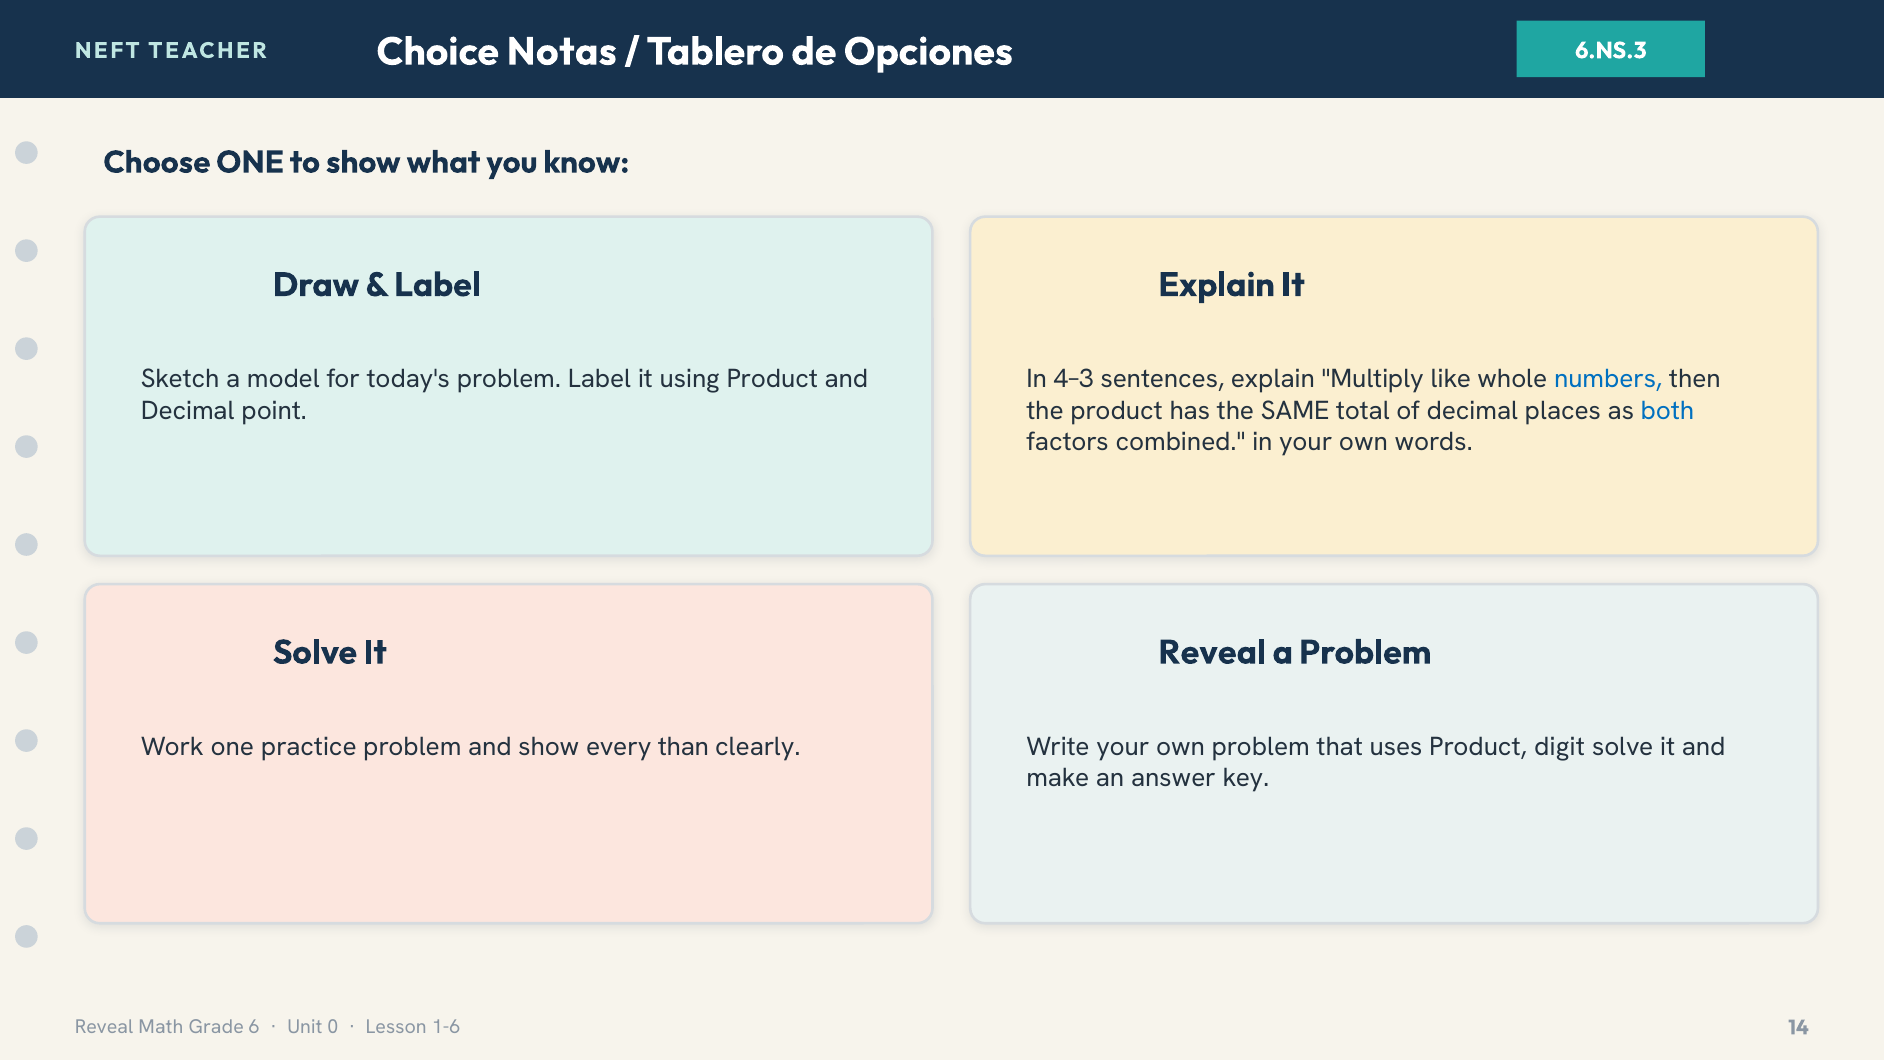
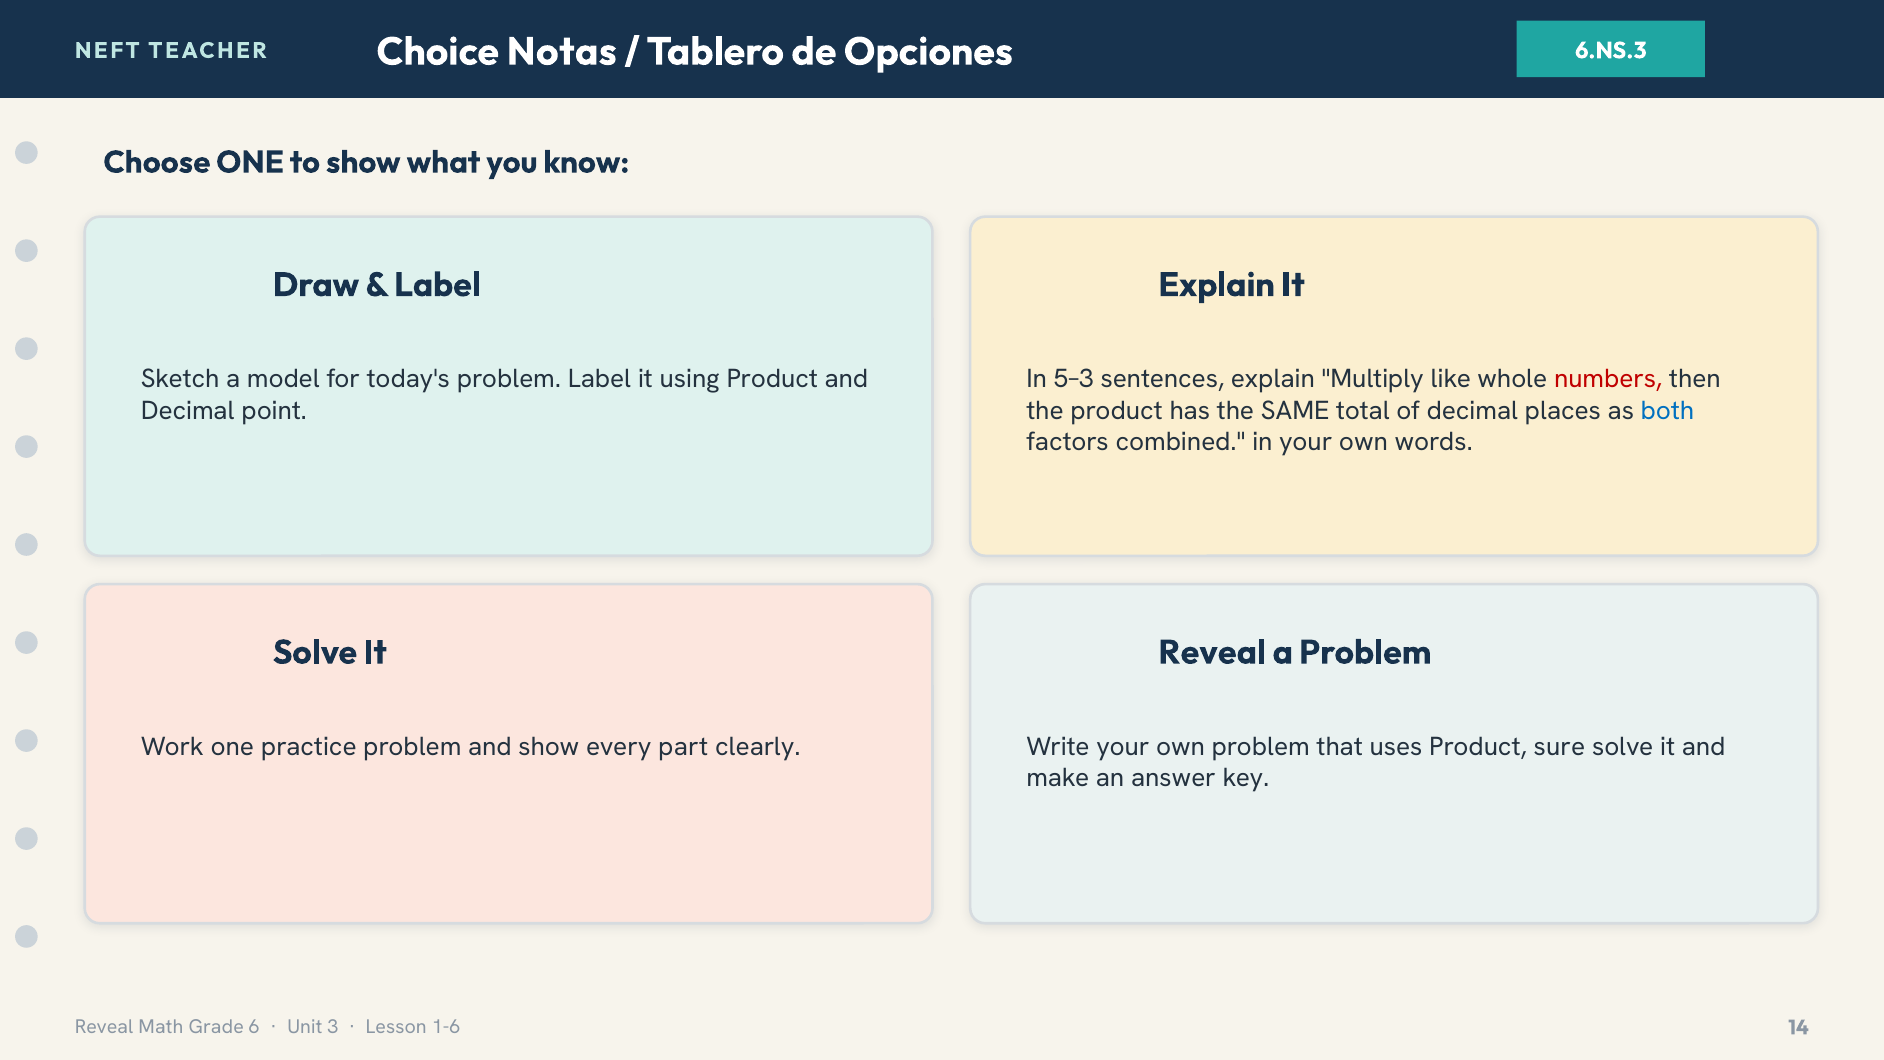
4–3: 4–3 -> 5–3 (1074, 379)
numbers colour: blue -> red (1608, 379)
than: than -> part (683, 747)
digit: digit -> sure (1560, 747)
0: 0 -> 3 (333, 1027)
